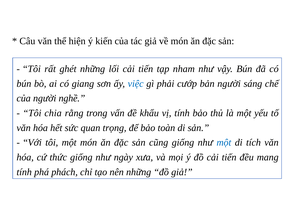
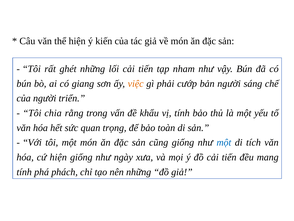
việc colour: blue -> orange (136, 83)
nghề: nghề -> triển (72, 98)
cứ thức: thức -> hiện (58, 157)
